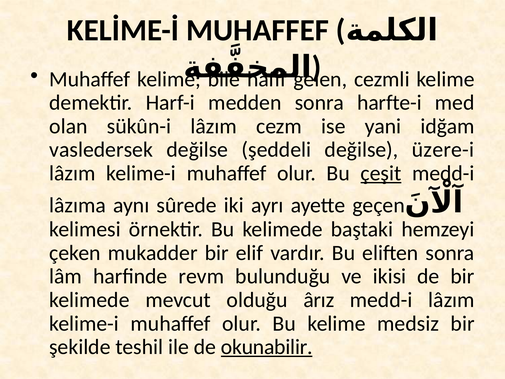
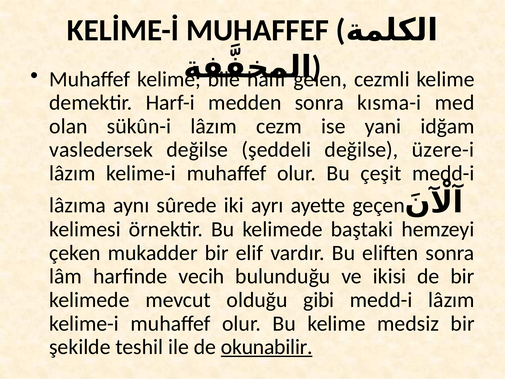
harfte-i: harfte-i -> kısma-i (389, 103)
çeşit underline: present -> none (381, 173)
revm: revm -> vecih (201, 276)
ârız: ârız -> gibi (319, 300)
